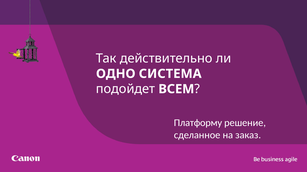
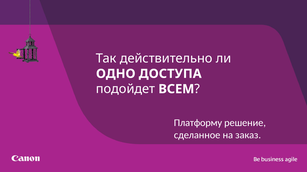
СИСТЕМА: СИСТЕМА -> ДОСТУПА (170, 74)
